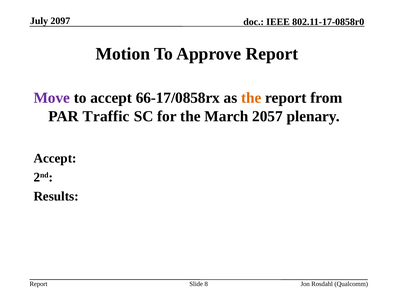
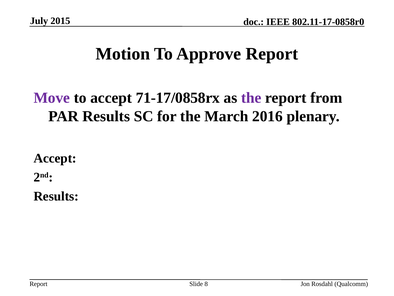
2097: 2097 -> 2015 (60, 21)
66-17/0858rx: 66-17/0858rx -> 71-17/0858rx (178, 98)
the colour: orange -> purple (251, 98)
PAR Traffic: Traffic -> Results (106, 116)
2057: 2057 -> 2016 (267, 116)
